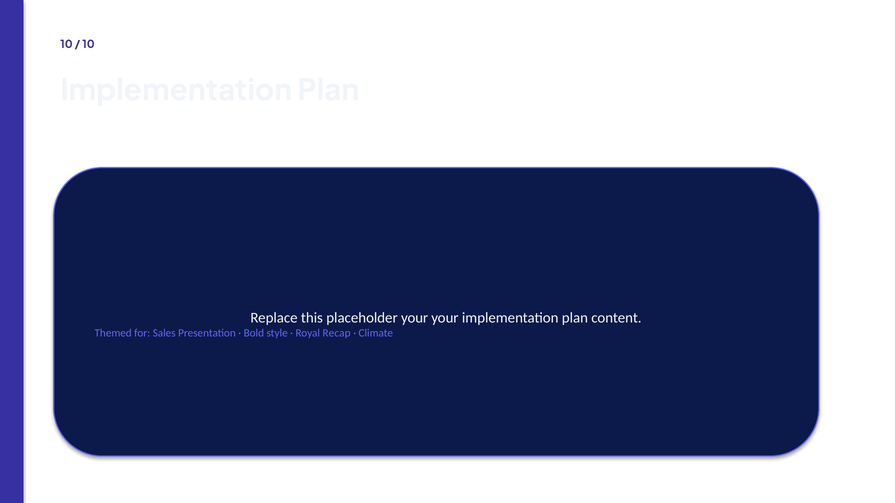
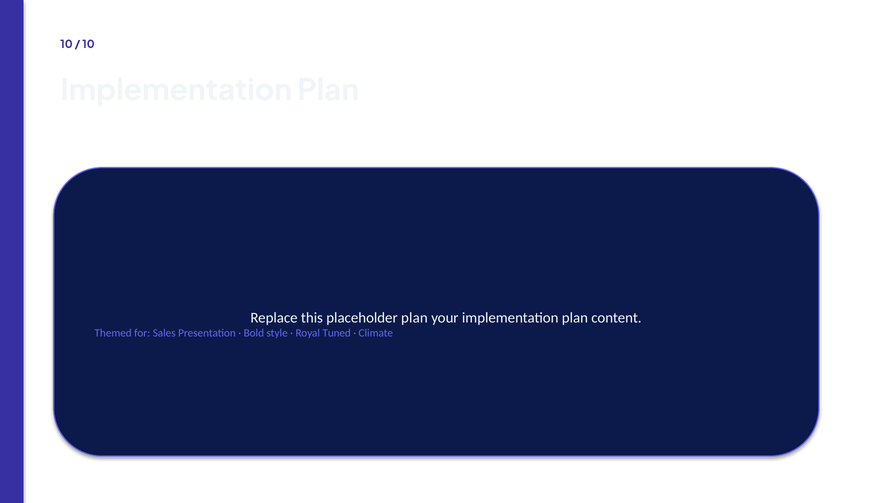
placeholder your: your -> plan (414, 318)
Recap: Recap -> Tuned (337, 334)
